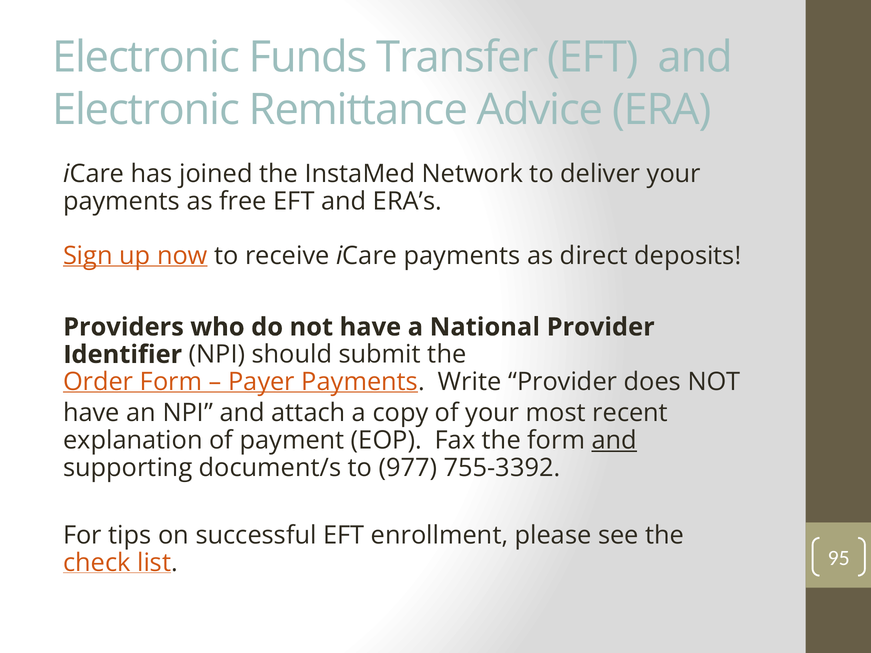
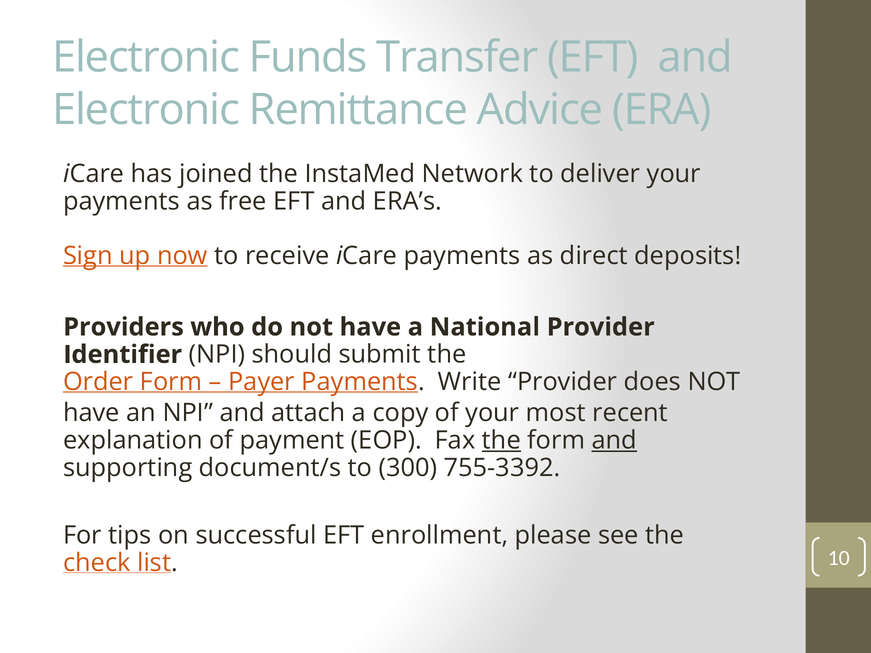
the underline: none -> present (501, 441)
977: 977 -> 300 (408, 468)
95: 95 -> 10 (839, 558)
